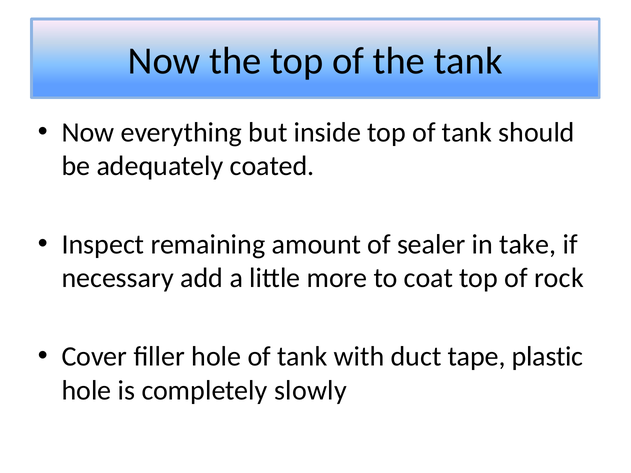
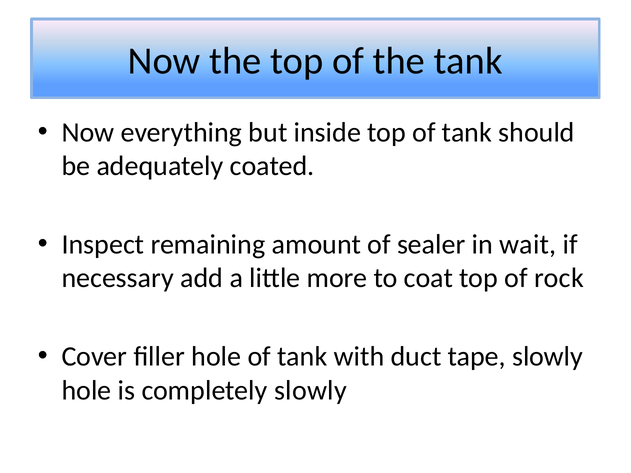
take: take -> wait (528, 245)
tape plastic: plastic -> slowly (547, 357)
